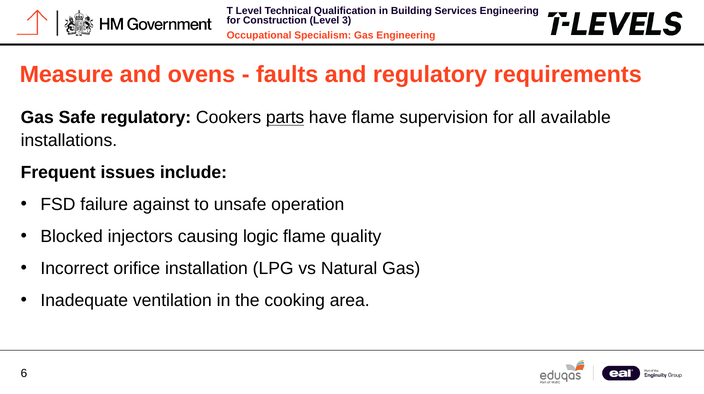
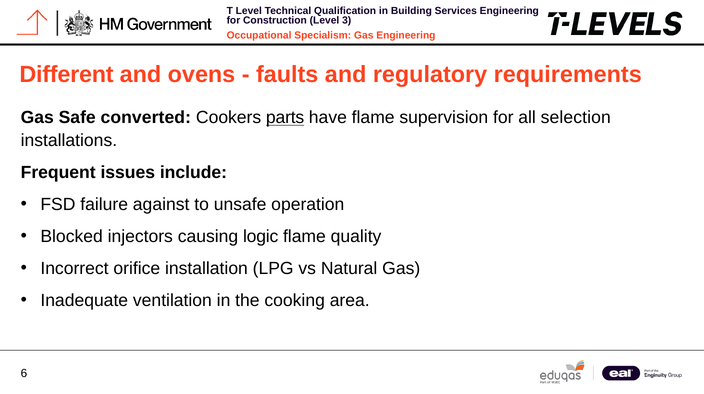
Measure: Measure -> Different (67, 74)
Safe regulatory: regulatory -> converted (146, 117)
available: available -> selection (576, 117)
